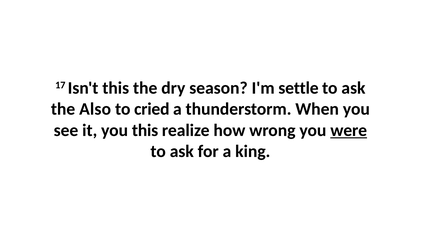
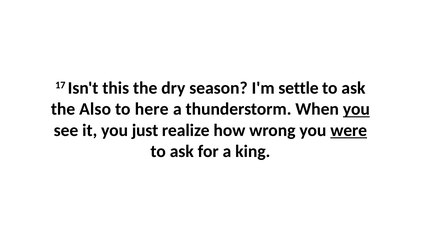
cried: cried -> here (152, 109)
you underline: none -> present (356, 109)
you this: this -> just (145, 130)
